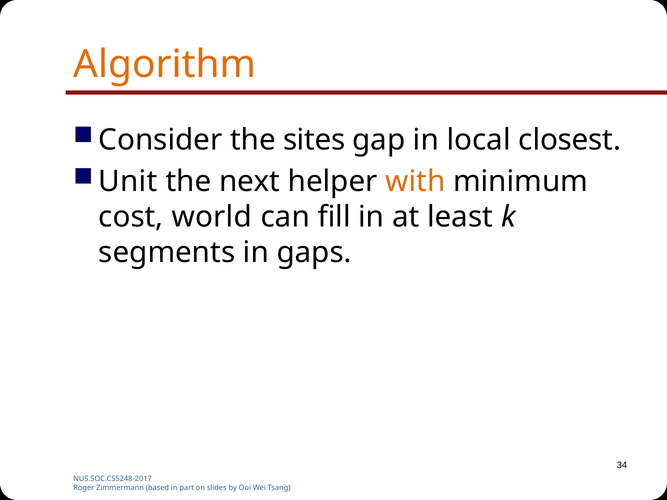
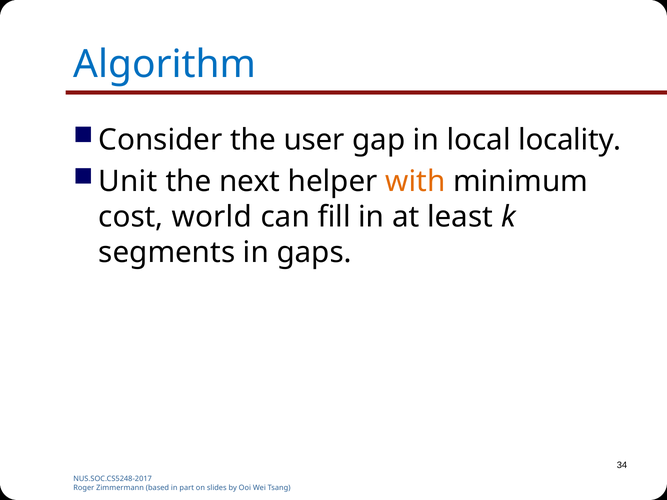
Algorithm colour: orange -> blue (165, 65)
sites: sites -> user (314, 140)
closest: closest -> locality (570, 140)
